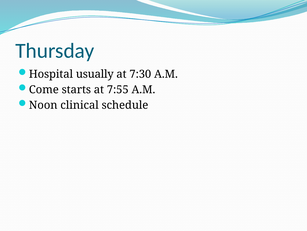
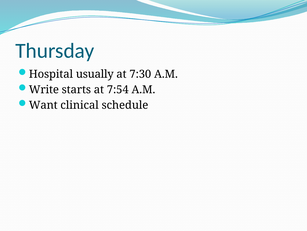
Come: Come -> Write (44, 89)
7:55: 7:55 -> 7:54 (118, 89)
Noon: Noon -> Want (43, 105)
